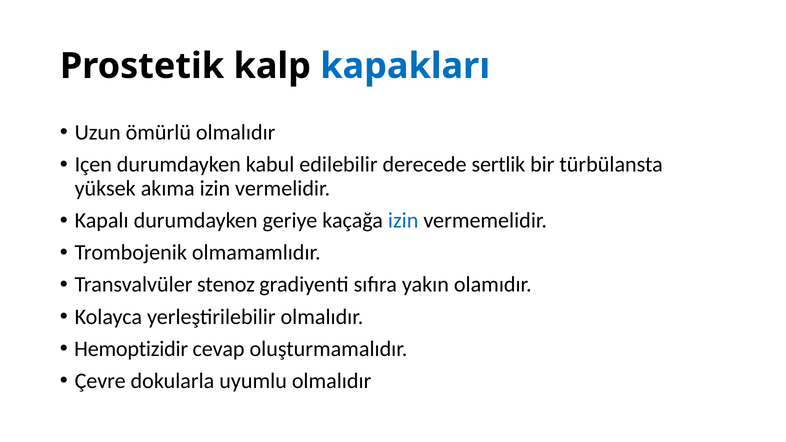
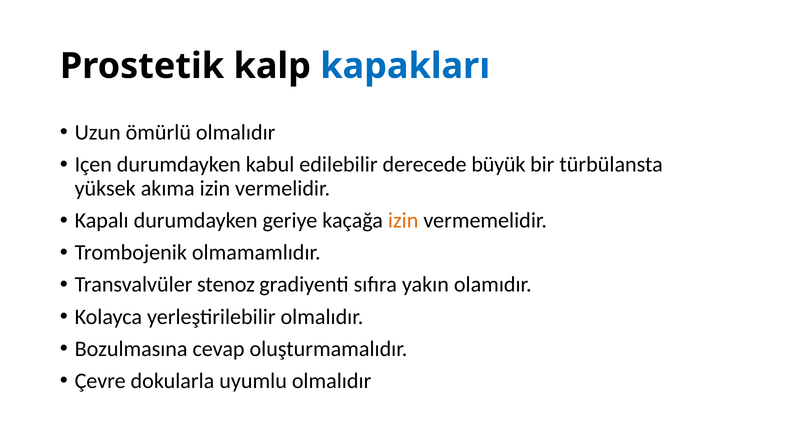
sertlik: sertlik -> büyük (498, 165)
izin colour: blue -> orange (403, 221)
Hemoptizidir: Hemoptizidir -> Bozulmasına (131, 349)
